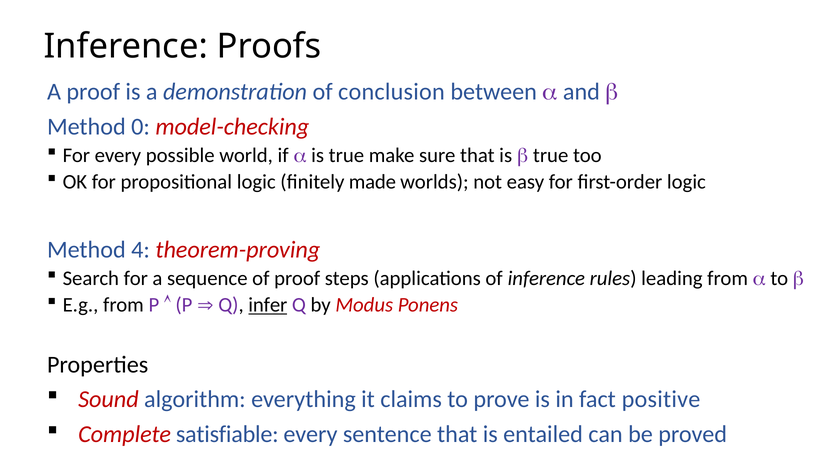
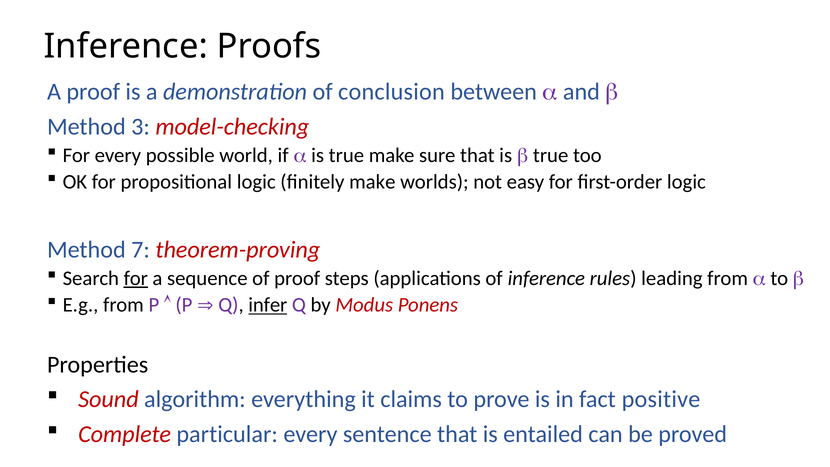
0: 0 -> 3 (141, 127)
finitely made: made -> make (372, 182)
4: 4 -> 7 (141, 250)
for underline: none -> present (136, 278)
satisfiable: satisfiable -> particular (227, 434)
